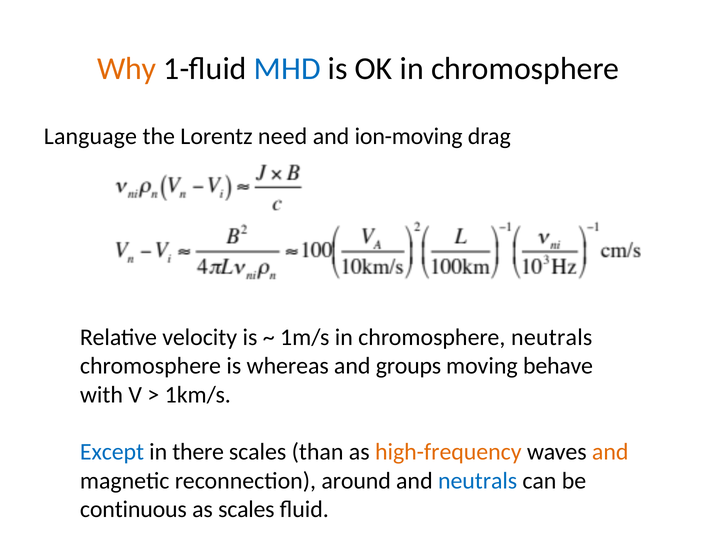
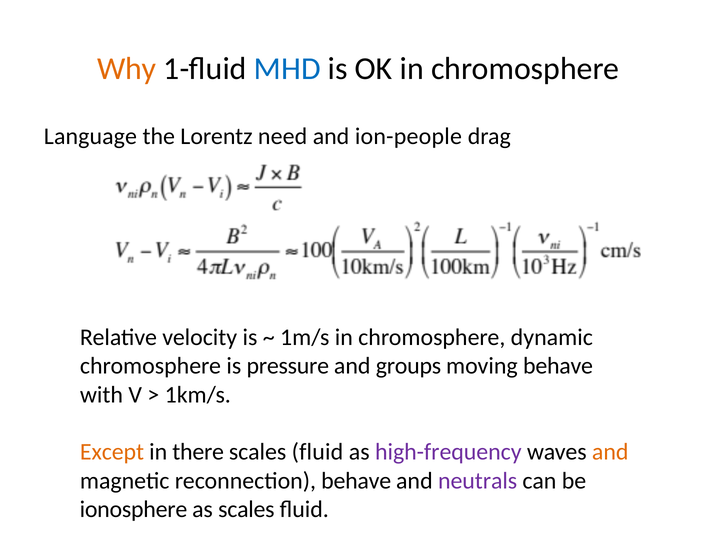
ion-moving: ion-moving -> ion-people (408, 136)
chromosphere neutrals: neutrals -> dynamic (552, 337)
whereas: whereas -> pressure (288, 366)
Except colour: blue -> orange (112, 452)
than: than -> fluid (317, 452)
high-frequency colour: orange -> purple (448, 452)
reconnection around: around -> behave (356, 481)
neutrals colour: blue -> purple (478, 481)
continuous: continuous -> ionosphere (133, 509)
